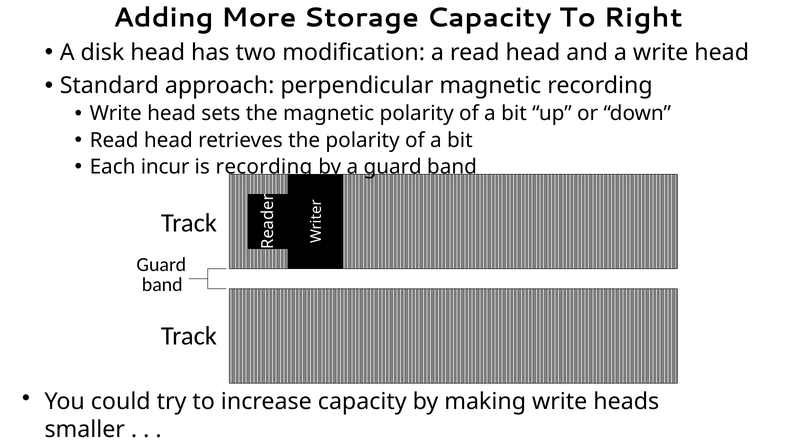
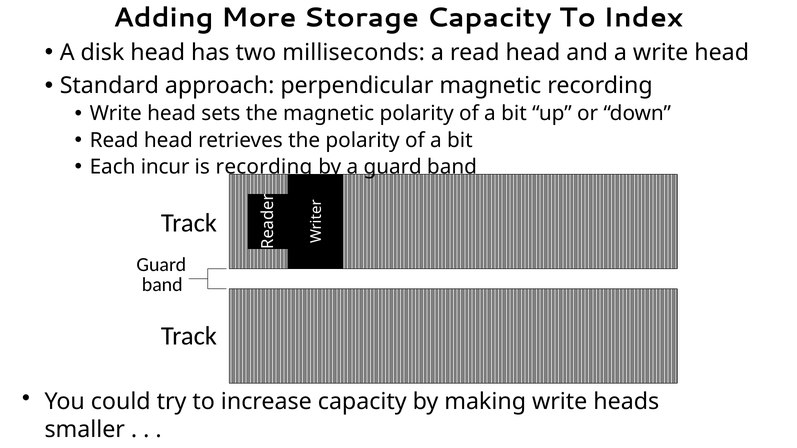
Right: Right -> Index (643, 18)
modification: modification -> milliseconds (354, 52)
